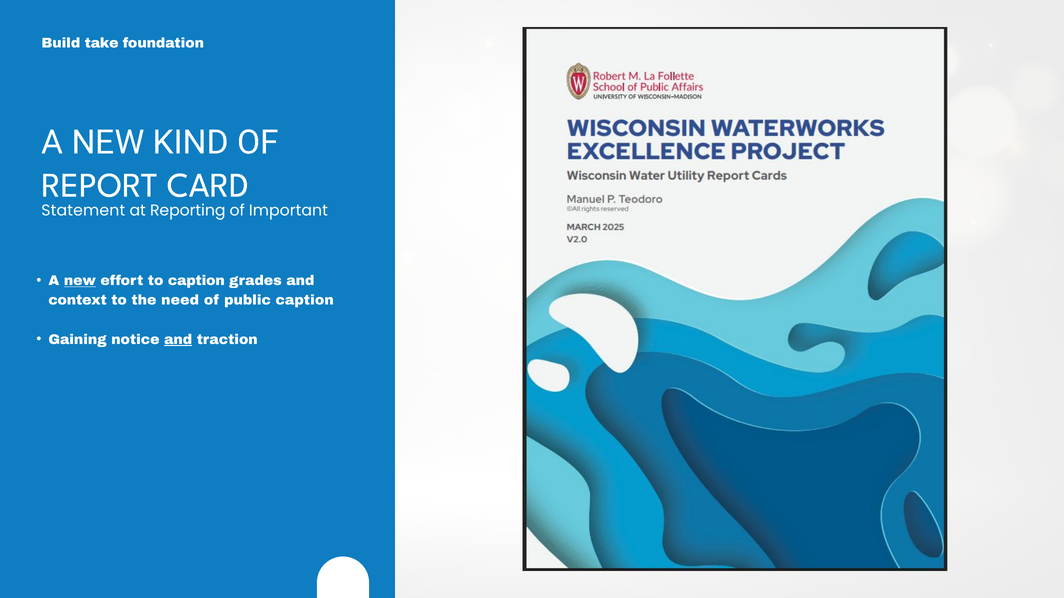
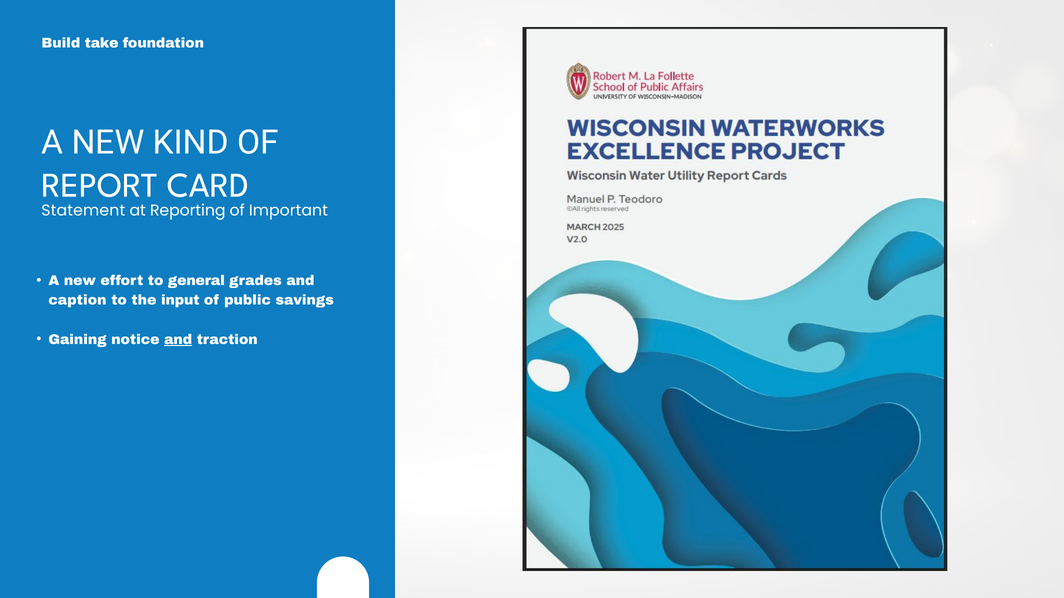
new underline: present -> none (80, 281)
to caption: caption -> general (196, 281)
context: context -> caption (77, 301)
need: need -> input (180, 301)
public caption: caption -> savings (305, 301)
